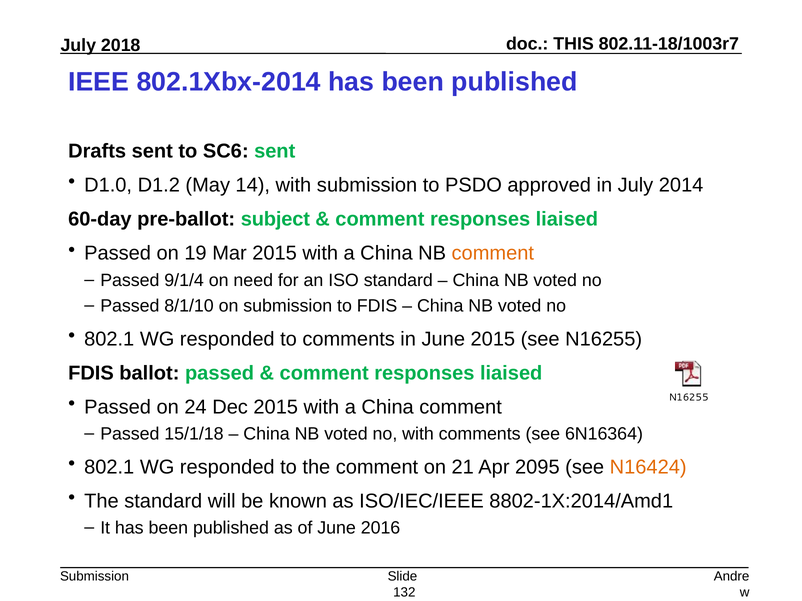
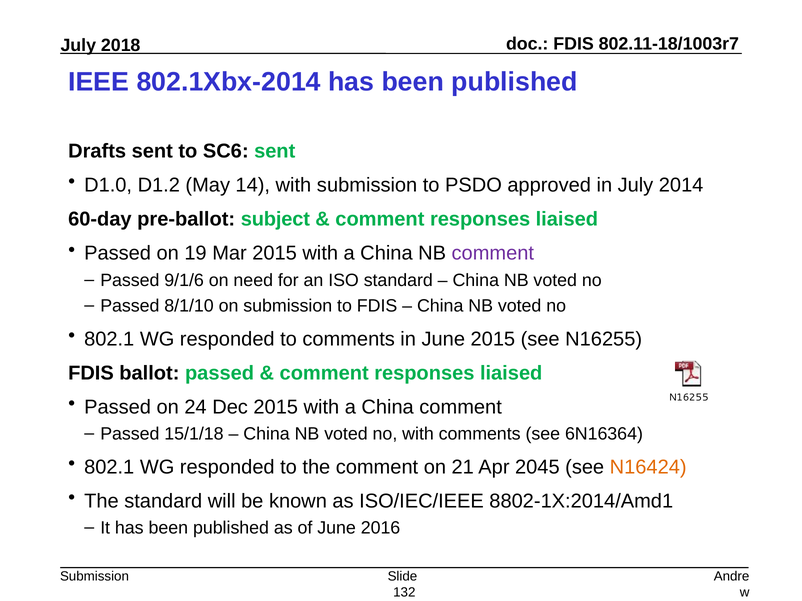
THIS: THIS -> FDIS (574, 44)
comment colour: orange -> purple (493, 253)
9/1/4: 9/1/4 -> 9/1/6 (184, 280)
2095: 2095 -> 2045 (537, 467)
